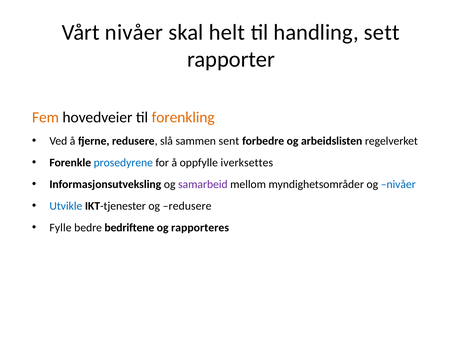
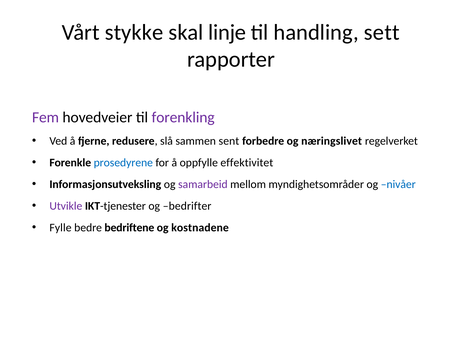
Vårt nivåer: nivåer -> stykke (134, 32)
helt: helt -> linje (227, 32)
Fem colour: orange -> purple (46, 117)
forenkling colour: orange -> purple (183, 117)
arbeidslisten: arbeidslisten -> næringslivet (332, 141)
iverksettes: iverksettes -> effektivitet (247, 163)
Utvikle colour: blue -> purple (66, 206)
og redusere: redusere -> bedrifter (187, 206)
rapporteres: rapporteres -> kostnadene (200, 228)
